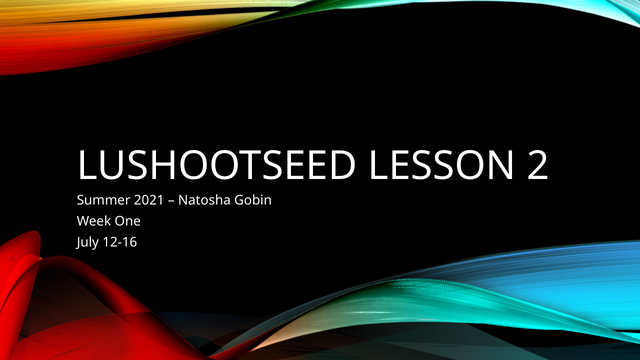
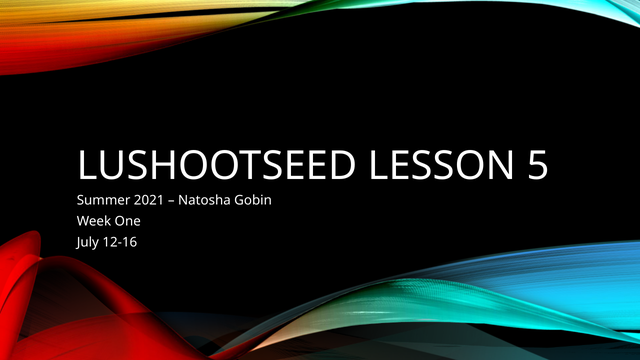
2: 2 -> 5 (538, 166)
